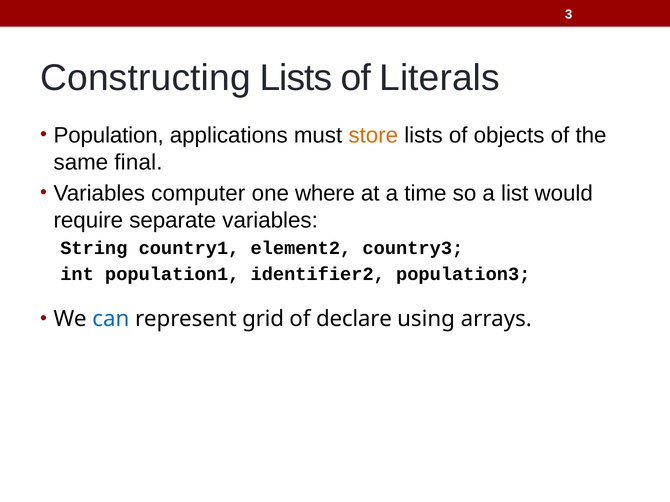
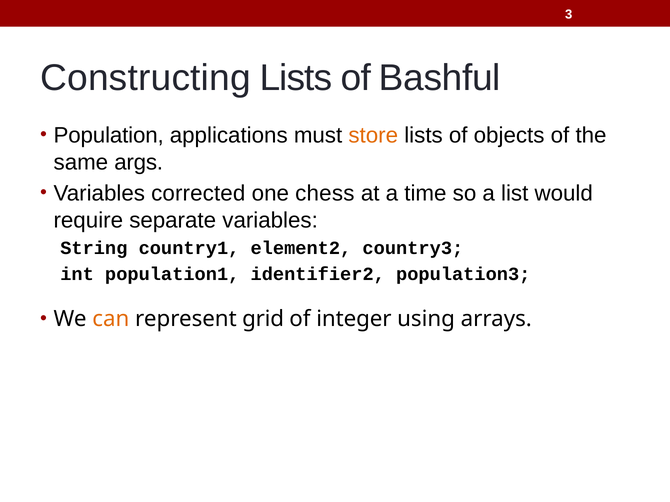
Literals: Literals -> Bashful (440, 78)
final: final -> args (139, 162)
computer: computer -> corrected (198, 194)
where: where -> chess (325, 194)
can colour: blue -> orange (111, 319)
declare: declare -> integer (354, 319)
